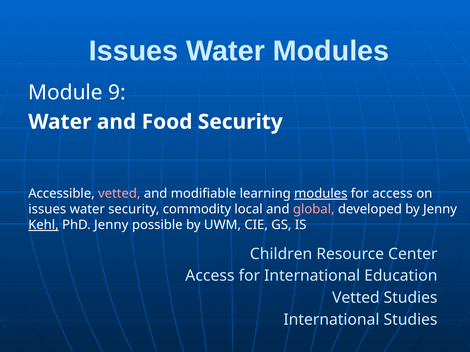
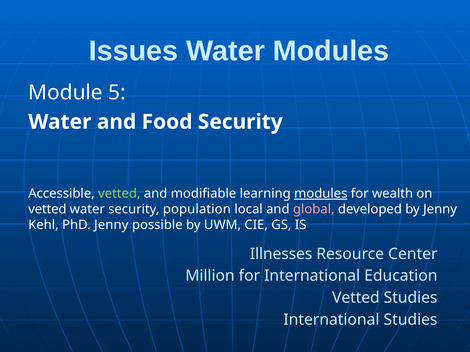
9: 9 -> 5 (117, 93)
vetted colour: pink -> light green (119, 194)
for access: access -> wealth (393, 194)
issues: issues -> vetted (47, 210)
commodity: commodity -> population (197, 210)
Kehl underline: present -> none (43, 225)
Children: Children -> Illnesses (281, 254)
Access: Access -> Million (210, 276)
